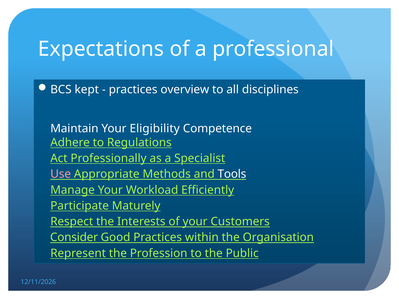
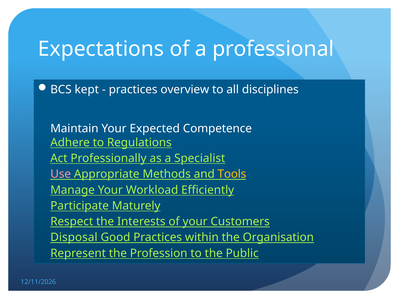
Eligibility: Eligibility -> Expected (155, 129)
Tools colour: white -> yellow (232, 174)
Consider: Consider -> Disposal (74, 238)
